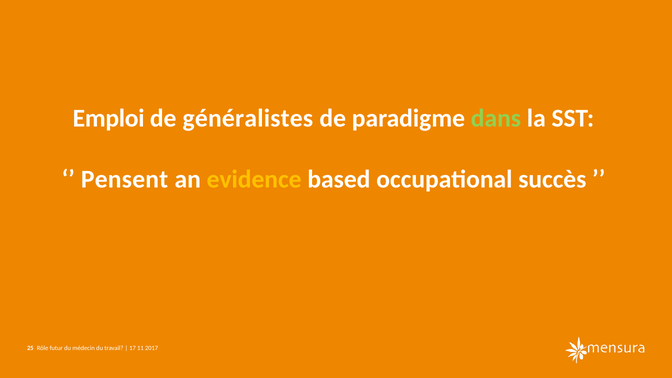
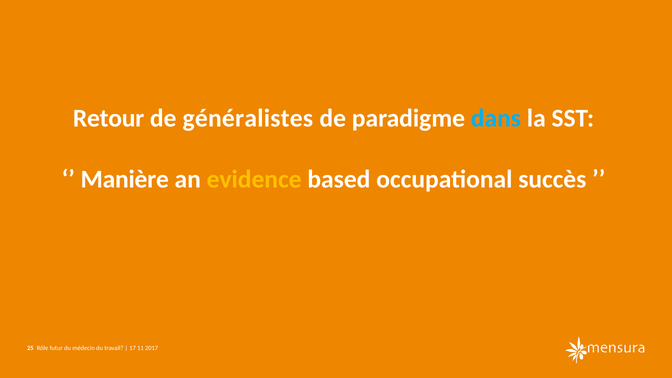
Emploi: Emploi -> Retour (109, 118)
dans colour: light green -> light blue (496, 118)
Pensent: Pensent -> Manière (125, 180)
